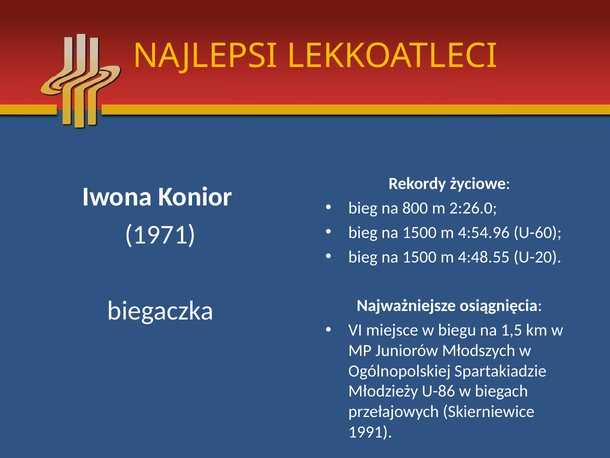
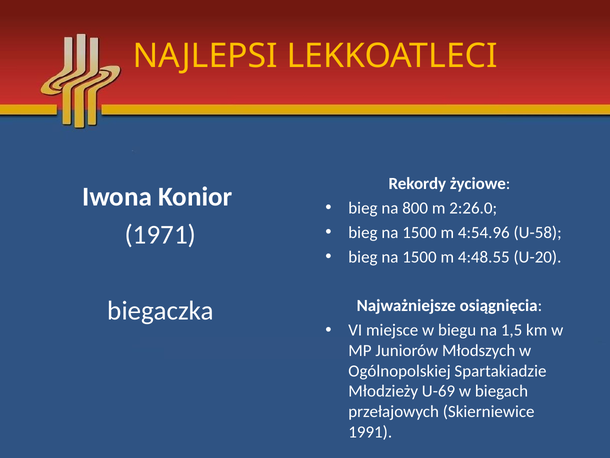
U-60: U-60 -> U-58 (538, 232)
U-86: U-86 -> U-69 (438, 391)
